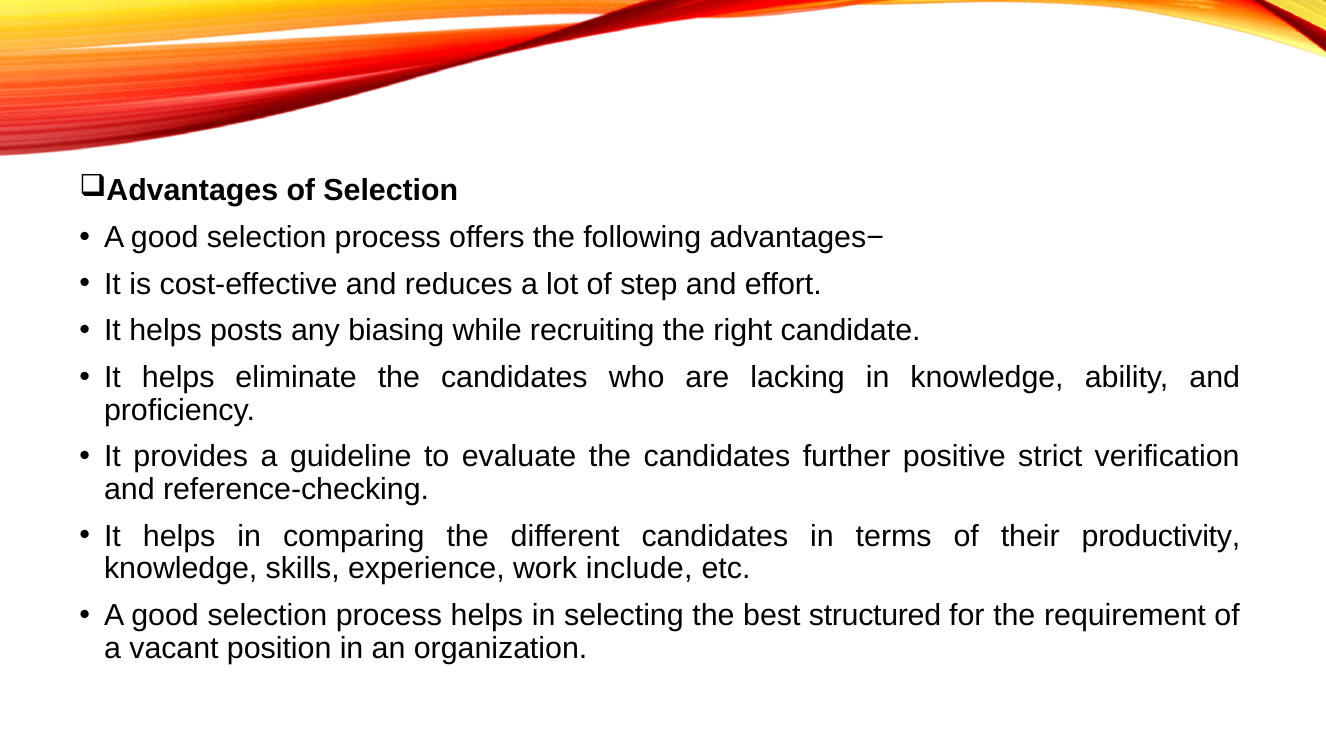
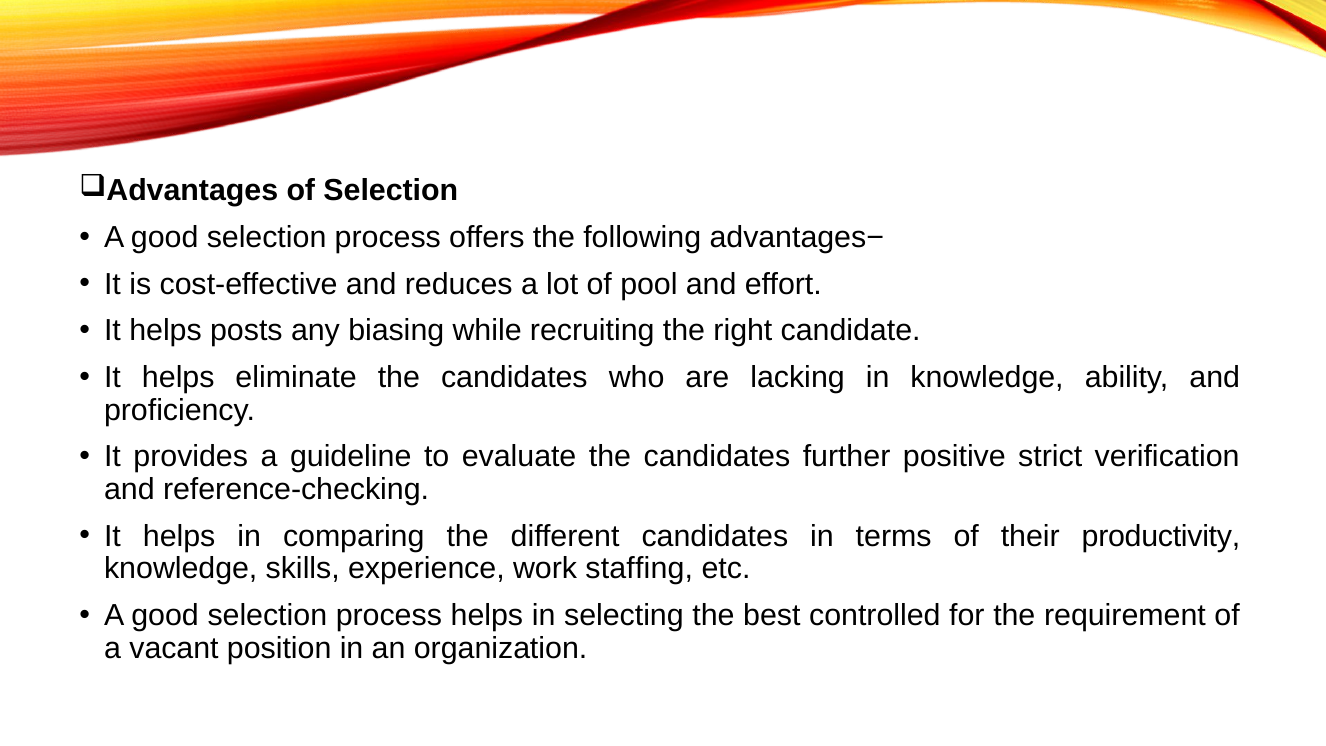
step: step -> pool (649, 284)
include: include -> staffing (639, 569)
structured: structured -> controlled (875, 615)
